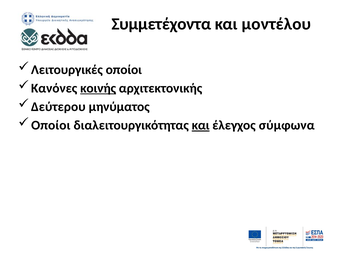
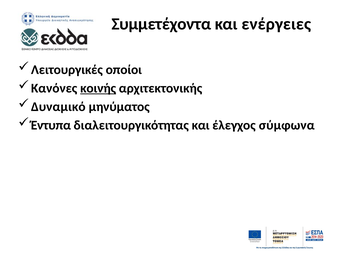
μοντέλου: μοντέλου -> ενέργειες (276, 24)
Δεύτερου: Δεύτερου -> Δυναμικό (58, 107)
Οποίοι: Οποίοι -> Έντυπα (51, 126)
και underline: present -> none (201, 126)
